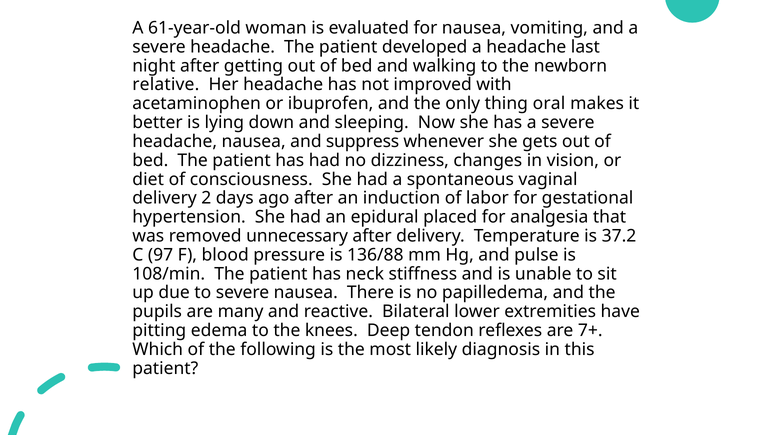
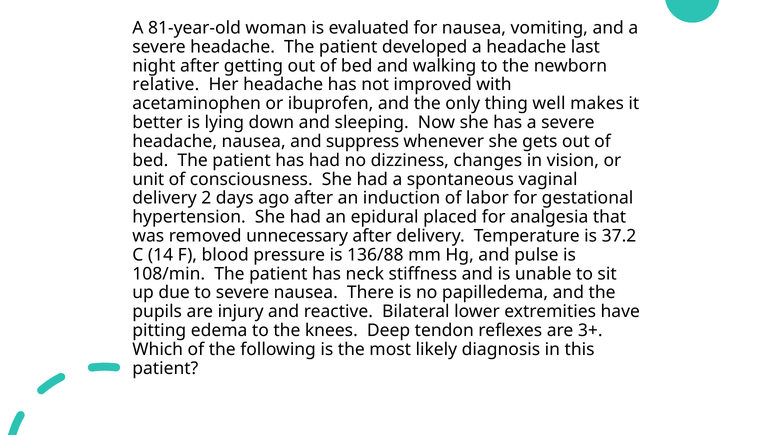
61-year-old: 61-year-old -> 81-year-old (194, 28)
oral: oral -> well (549, 104)
diet: diet -> unit (148, 179)
97: 97 -> 14 (161, 255)
many: many -> injury (241, 311)
7+: 7+ -> 3+ (590, 330)
